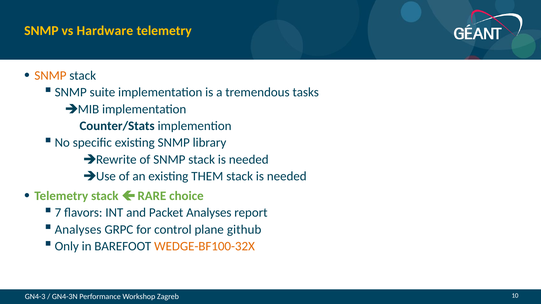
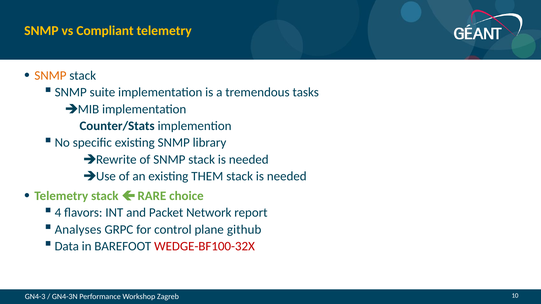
Hardware: Hardware -> Compliant (105, 31)
7: 7 -> 4 (58, 213)
Packet Analyses: Analyses -> Network (209, 213)
Only: Only -> Data (67, 247)
WEDGE-BF100-32X colour: orange -> red (204, 247)
